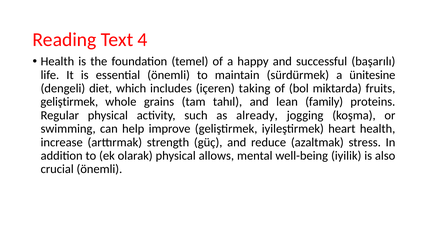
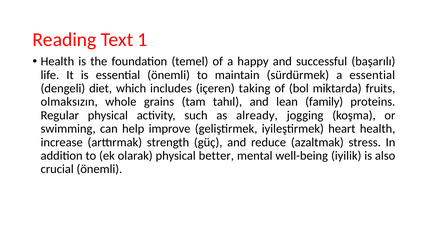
4: 4 -> 1 (143, 40)
a ünitesine: ünitesine -> essential (372, 75)
geliştirmek: geliştirmek -> olmaksızın (69, 102)
allows: allows -> better (216, 156)
